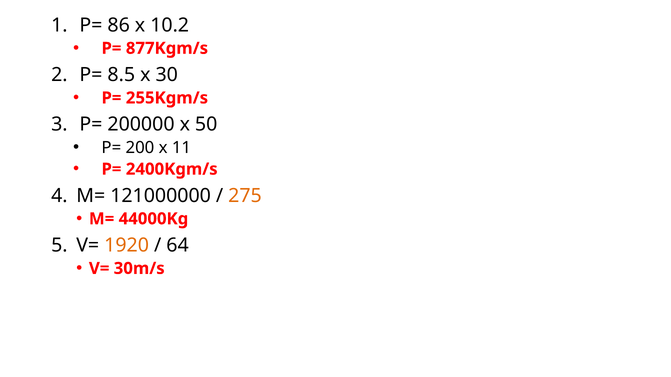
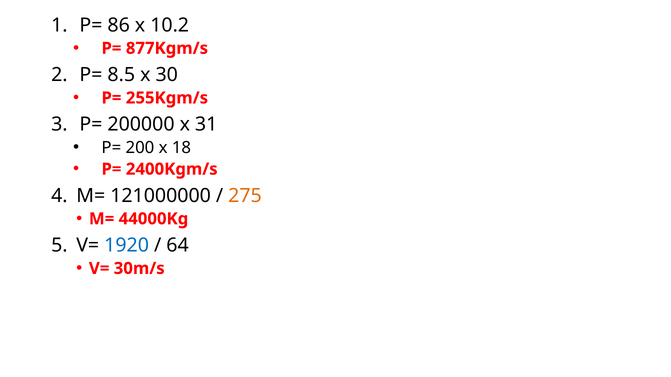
50: 50 -> 31 (206, 125)
11: 11 -> 18 (182, 148)
1920 colour: orange -> blue (127, 246)
